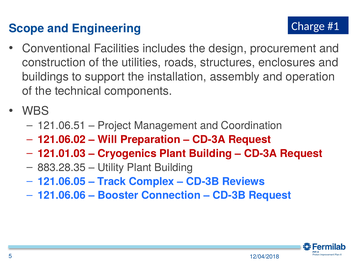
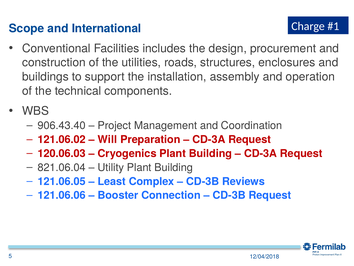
Engineering: Engineering -> International (107, 28)
121.06.51: 121.06.51 -> 906.43.40 (62, 125)
121.01.03: 121.01.03 -> 120.06.03 (62, 153)
883.28.35: 883.28.35 -> 821.06.04 (62, 167)
Track: Track -> Least (112, 181)
